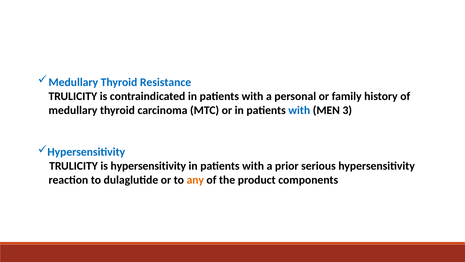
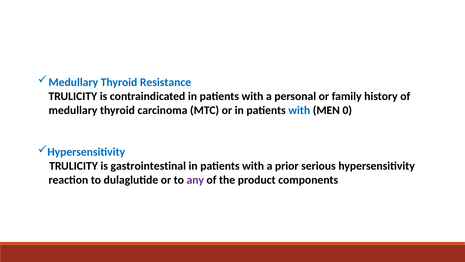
3: 3 -> 0 (347, 110)
is hypersensitivity: hypersensitivity -> gastrointestinal (148, 166)
any colour: orange -> purple (195, 180)
